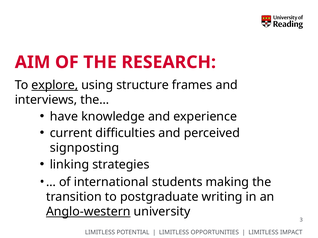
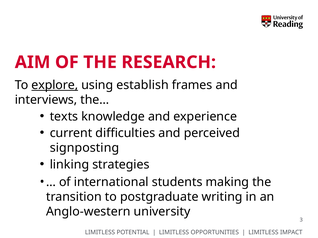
structure: structure -> establish (143, 85)
have: have -> texts (64, 117)
Anglo-western underline: present -> none (88, 212)
